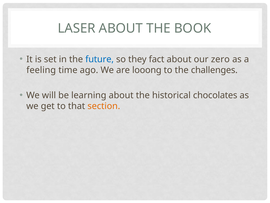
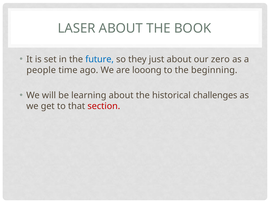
fact: fact -> just (157, 59)
feeling: feeling -> people (41, 70)
challenges: challenges -> beginning (214, 70)
chocolates: chocolates -> challenges (215, 95)
section colour: orange -> red (104, 106)
